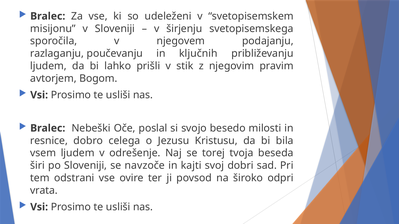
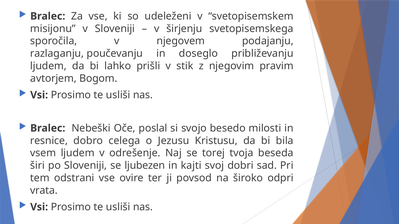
ključnih: ključnih -> doseglo (198, 54)
navzoče: navzoče -> ljubezen (145, 166)
